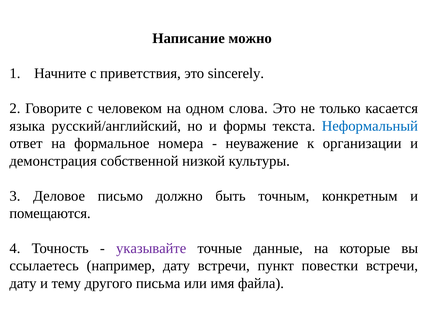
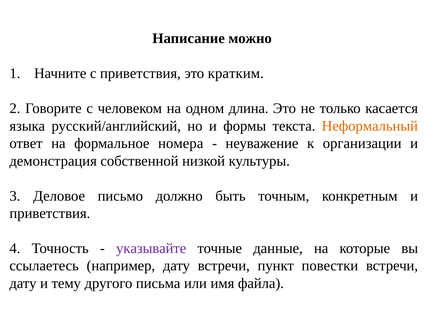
sincerely: sincerely -> кратким (236, 74)
слова: слова -> длина (249, 109)
Неформальный colour: blue -> orange (370, 126)
помещаются: помещаются -> приветствия (50, 214)
